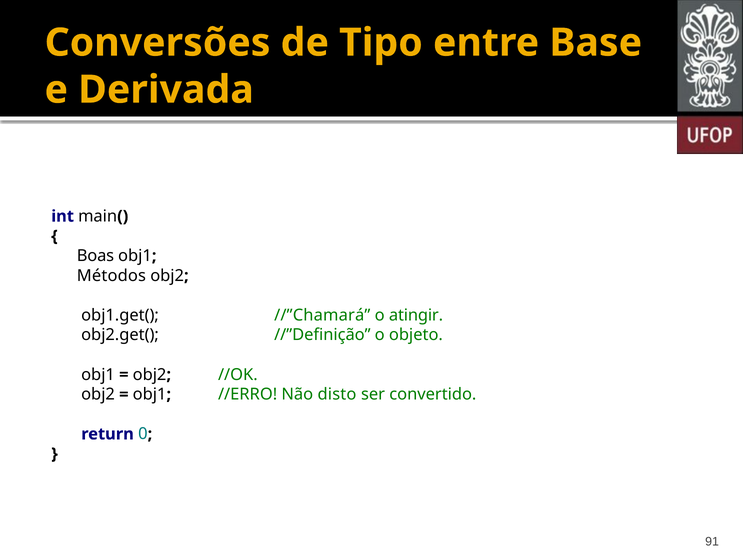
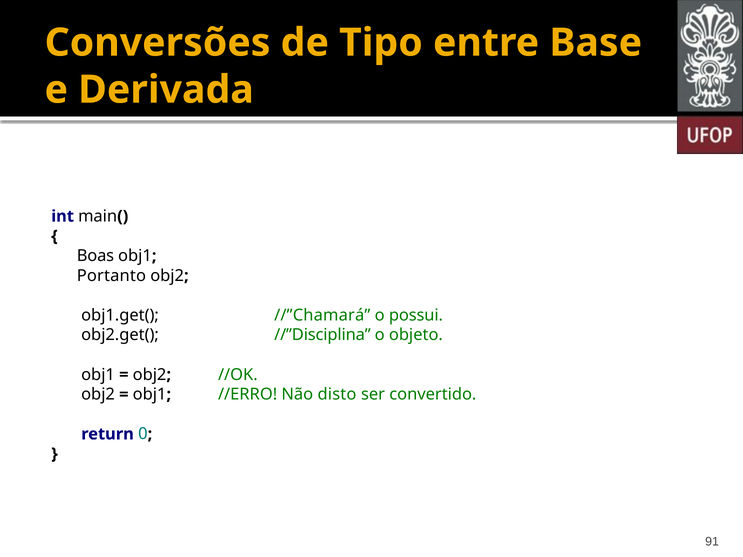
Métodos: Métodos -> Portanto (111, 276)
atingir: atingir -> possui (416, 315)
//”Definição: //”Definição -> //”Disciplina (322, 335)
